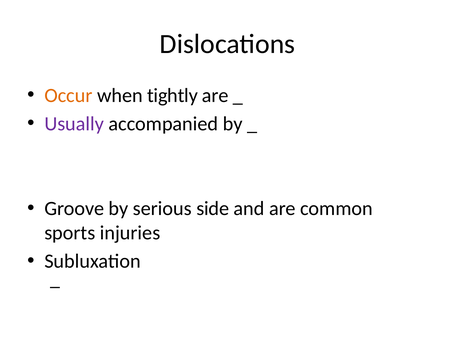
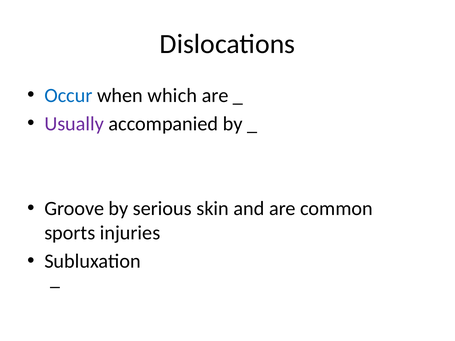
Occur colour: orange -> blue (68, 95)
tightly: tightly -> which (172, 95)
side: side -> skin (213, 209)
